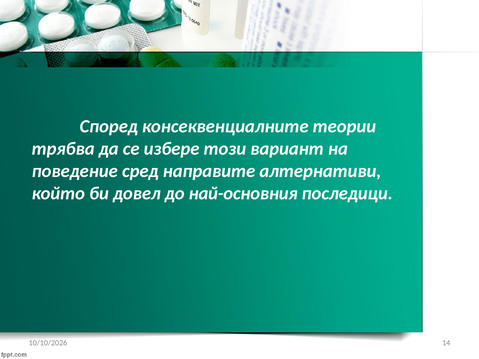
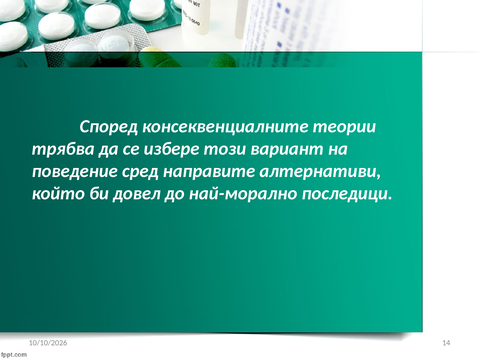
най-основния: най-основния -> най-морално (243, 194)
